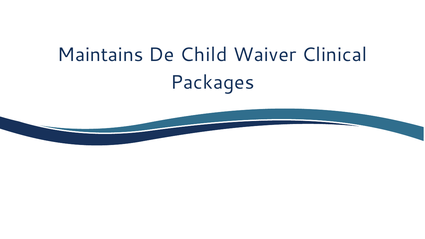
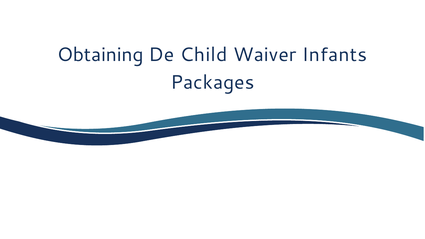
Maintains: Maintains -> Obtaining (100, 55)
Clinical: Clinical -> Infants (334, 55)
